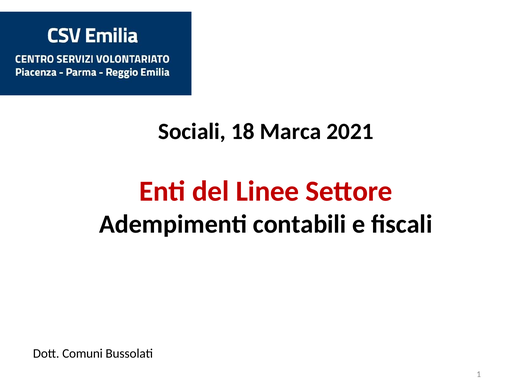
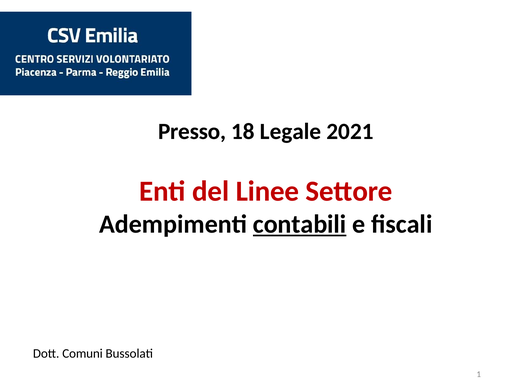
Sociali: Sociali -> Presso (192, 131)
Marca: Marca -> Legale (291, 131)
contabili underline: none -> present (300, 224)
